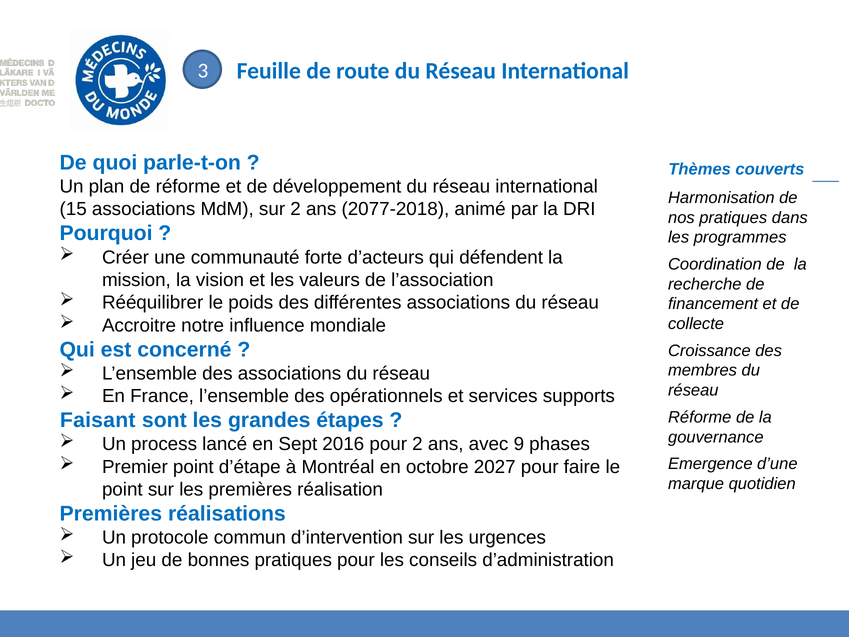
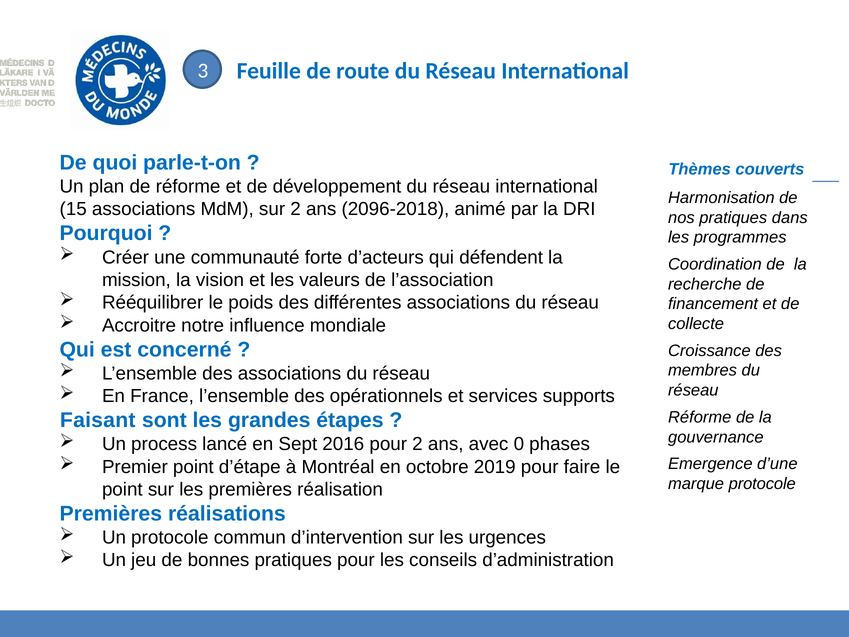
2077-2018: 2077-2018 -> 2096-2018 (395, 209)
9: 9 -> 0 (519, 444)
2027: 2027 -> 2019 (495, 467)
marque quotidien: quotidien -> protocole (762, 484)
